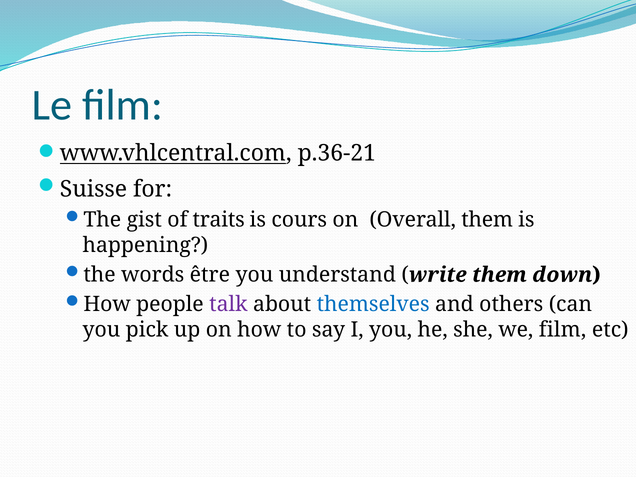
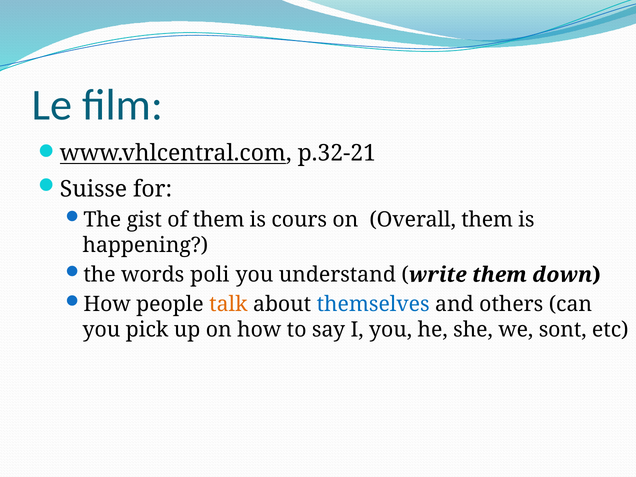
p.36-21: p.36-21 -> p.32-21 (337, 153)
of traits: traits -> them (219, 220)
être: être -> poli (210, 275)
talk colour: purple -> orange (228, 304)
we film: film -> sont (563, 330)
